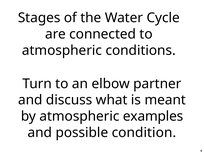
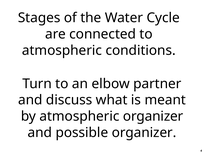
atmospheric examples: examples -> organizer (153, 116)
possible condition: condition -> organizer (144, 133)
